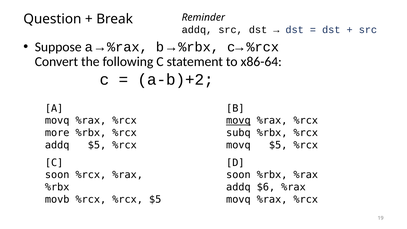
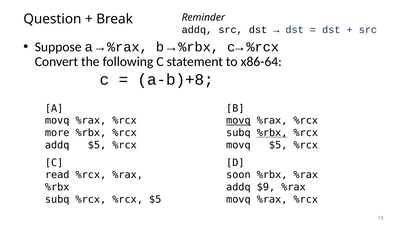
a-b)+2: a-b)+2 -> a-b)+8 (176, 80)
%rbx underline: none -> present (272, 133)
soon: soon -> read (57, 175)
$6: $6 -> $9 (266, 187)
movb: movb -> subq (57, 199)
